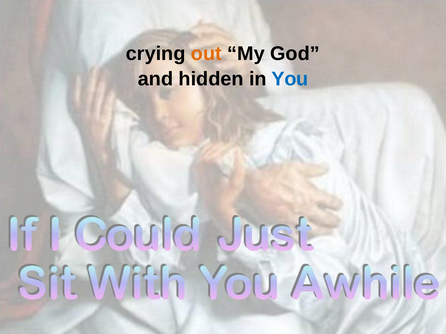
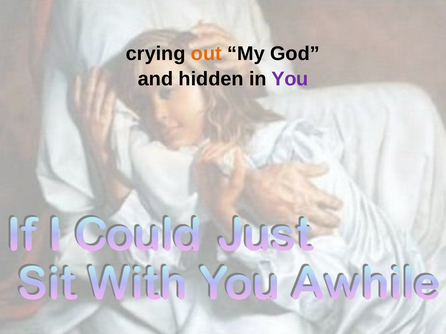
You colour: blue -> purple (290, 79)
